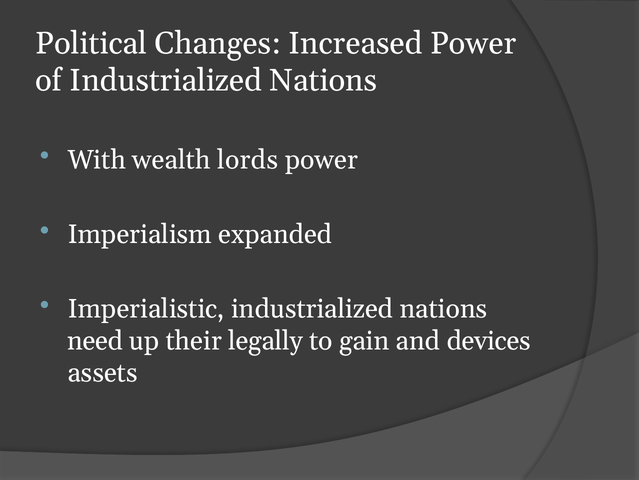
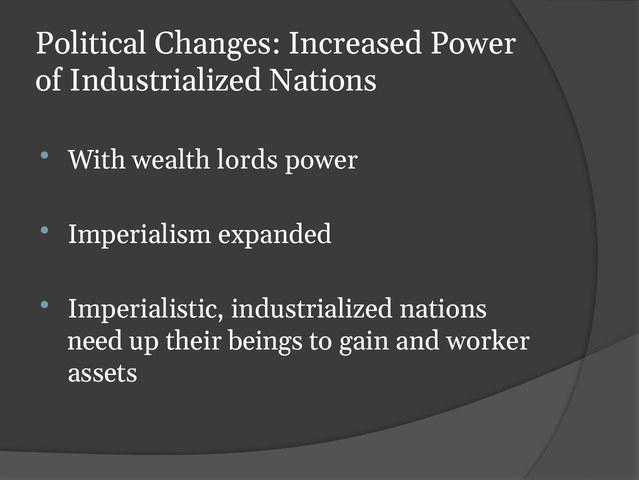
legally: legally -> beings (266, 341)
devices: devices -> worker (488, 341)
